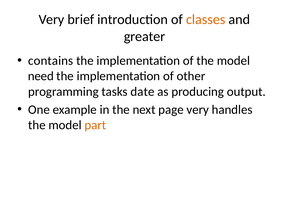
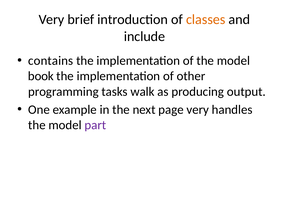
greater: greater -> include (144, 36)
need: need -> book (41, 76)
date: date -> walk (143, 91)
part colour: orange -> purple (95, 125)
